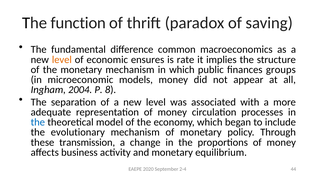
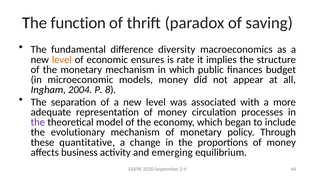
common: common -> diversity (177, 50)
groups: groups -> budget (281, 70)
the colour: blue -> purple (38, 122)
transmission: transmission -> quantitative (87, 143)
and monetary: monetary -> emerging (172, 153)
